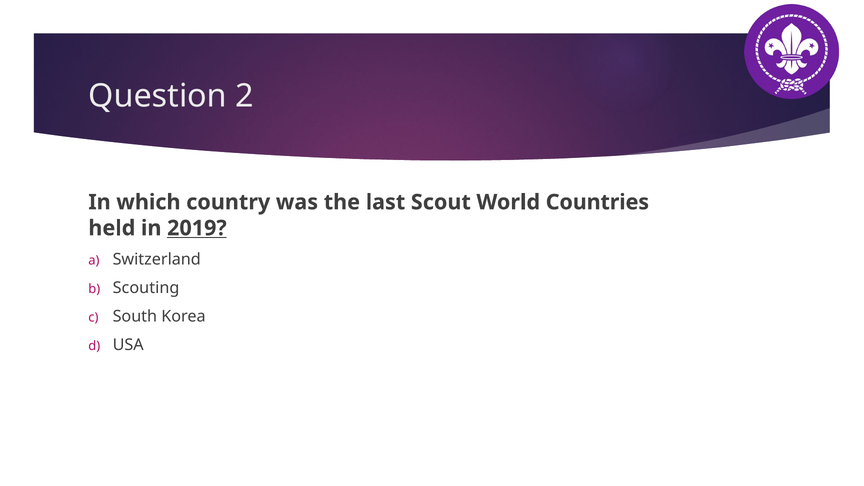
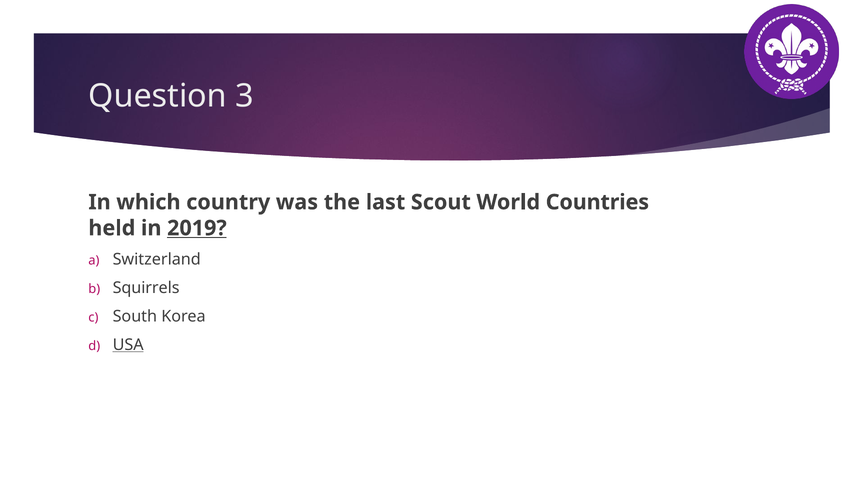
2: 2 -> 3 (245, 96)
Scouting: Scouting -> Squirrels (146, 288)
USA underline: none -> present (128, 345)
